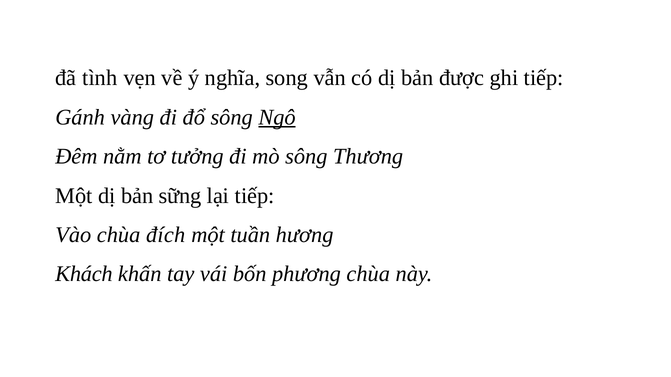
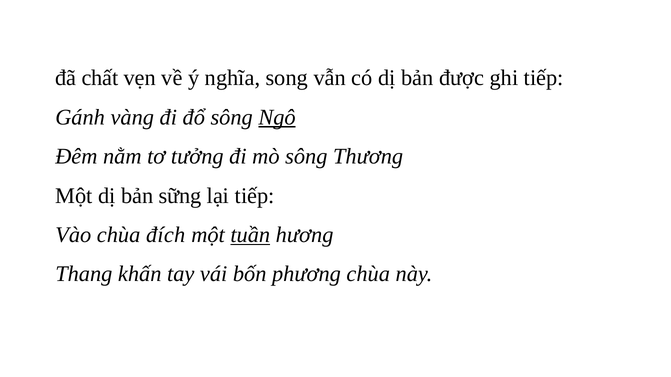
tình: tình -> chất (100, 78)
tuần underline: none -> present (250, 235)
Khách: Khách -> Thang (84, 274)
